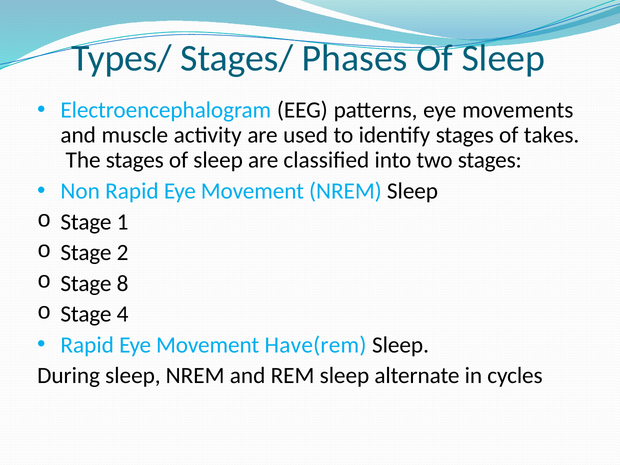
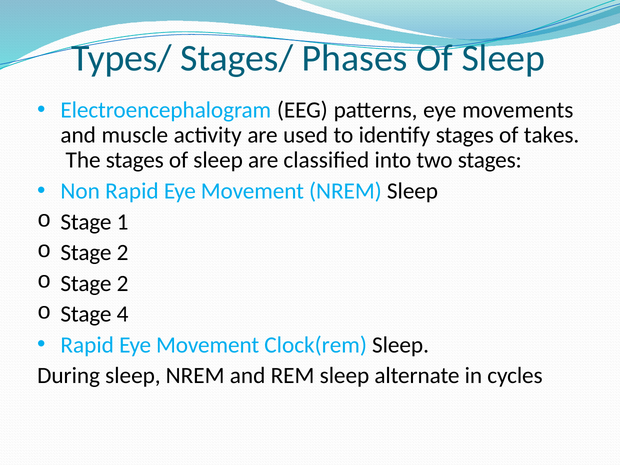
8: 8 -> 2 (123, 283)
Have(rem: Have(rem -> Clock(rem (316, 345)
